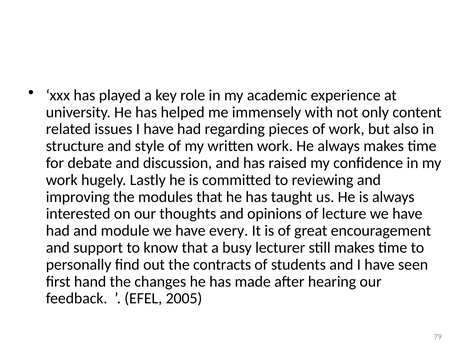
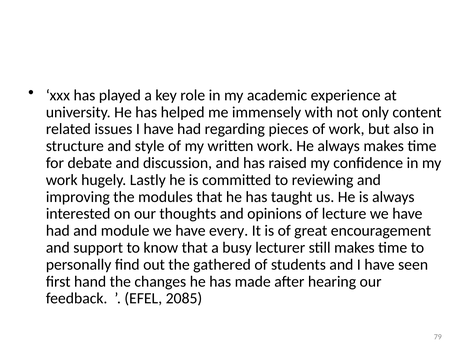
contracts: contracts -> gathered (222, 264)
2005: 2005 -> 2085 (184, 298)
